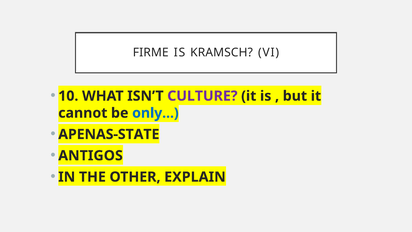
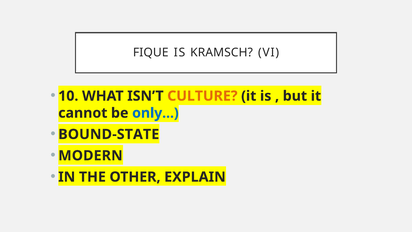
FIRME: FIRME -> FIQUE (151, 53)
CULTURE colour: purple -> orange (202, 96)
APENAS-STATE: APENAS-STATE -> BOUND-STATE (109, 134)
ANTIGOS: ANTIGOS -> MODERN (90, 155)
